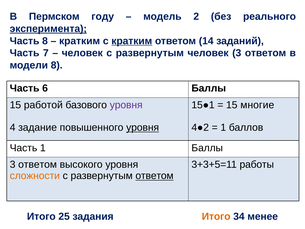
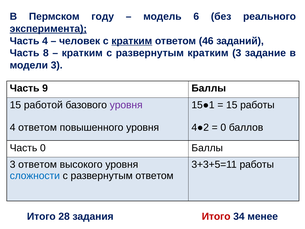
2: 2 -> 6 (196, 16)
Часть 8: 8 -> 4 (45, 41)
кратким: кратким -> человек (80, 41)
14: 14 -> 46 (206, 41)
7: 7 -> 8 (46, 53)
человек: человек -> кратким (82, 53)
развернутым человек: человек -> кратким (208, 53)
ответом: ответом -> задание (265, 53)
модели 8: 8 -> 3 (57, 65)
6: 6 -> 9 (45, 88)
15 многие: многие -> работы (257, 105)
4 задание: задание -> ответом (38, 127)
уровня underline: present -> none (143, 127)
1: 1 -> 0 (223, 127)
Часть 1: 1 -> 0 (43, 148)
сложности colour: orange -> blue (35, 176)
ответом underline: present -> none (155, 176)
25: 25 -> 28 (64, 216)
Итого colour: orange -> red (216, 216)
